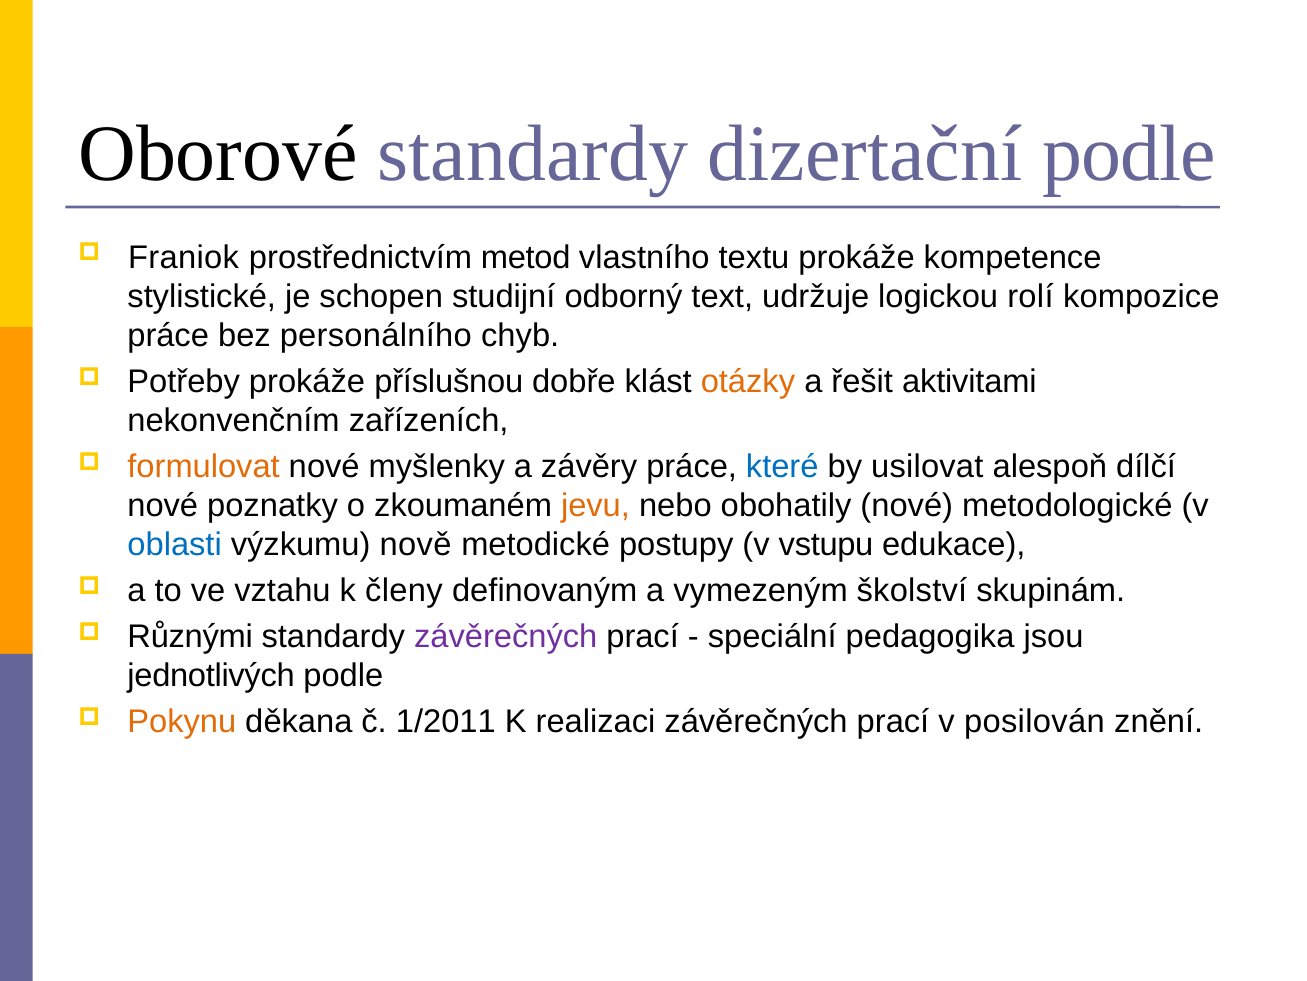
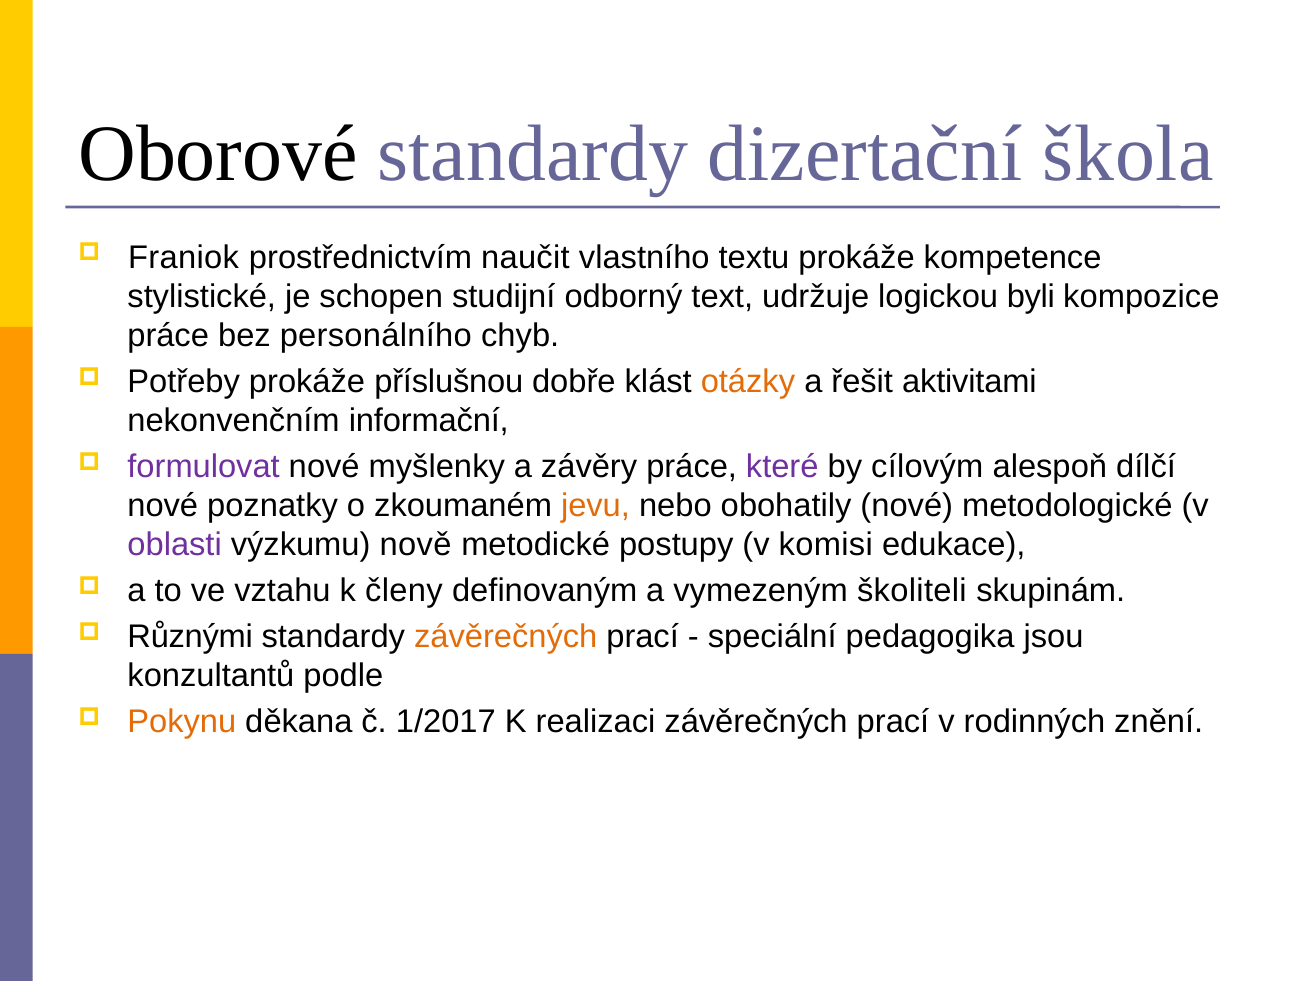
dizertační podle: podle -> škola (1128, 154)
metod: metod -> naučit (525, 257)
rolí: rolí -> byli (1031, 296)
zařízeních: zařízeních -> informační (429, 421)
formulovat colour: orange -> purple (204, 466)
které colour: blue -> purple (782, 466)
usilovat: usilovat -> cílovým (927, 466)
oblasti colour: blue -> purple (175, 545)
vstupu: vstupu -> komisi (826, 545)
školství: školství -> školiteli (912, 590)
závěrečných colour: purple -> orange (506, 636)
jednotlivých: jednotlivých -> konzultantů (211, 675)
1/2011: 1/2011 -> 1/2017 (446, 721)
posilován: posilován -> rodinných (1035, 721)
